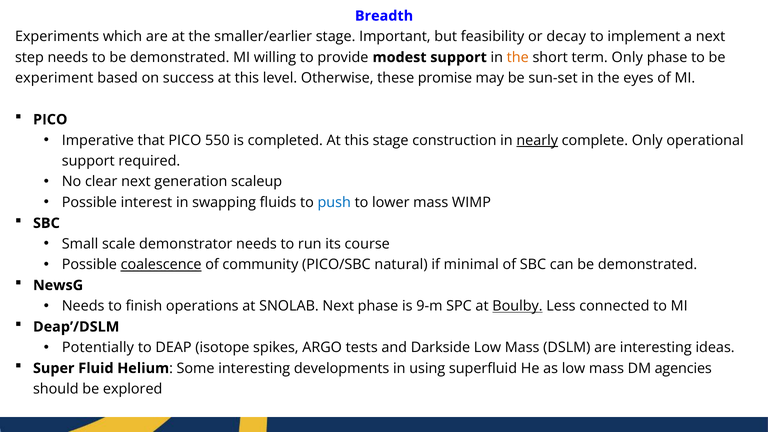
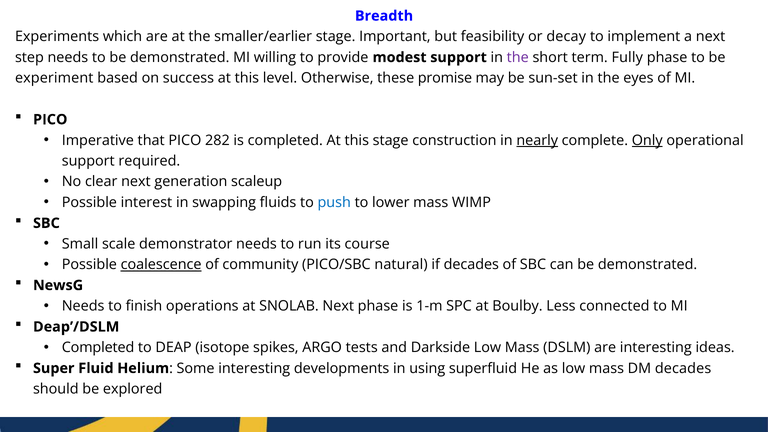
the colour: orange -> purple (518, 57)
term Only: Only -> Fully (627, 57)
550: 550 -> 282 (217, 140)
Only underline: none -> present (647, 140)
if minimal: minimal -> decades (471, 265)
9-m: 9-m -> 1-m (429, 306)
Boulby underline: present -> none (517, 306)
Potentially: Potentially -> Completed (98, 348)
DM agencies: agencies -> decades (683, 368)
